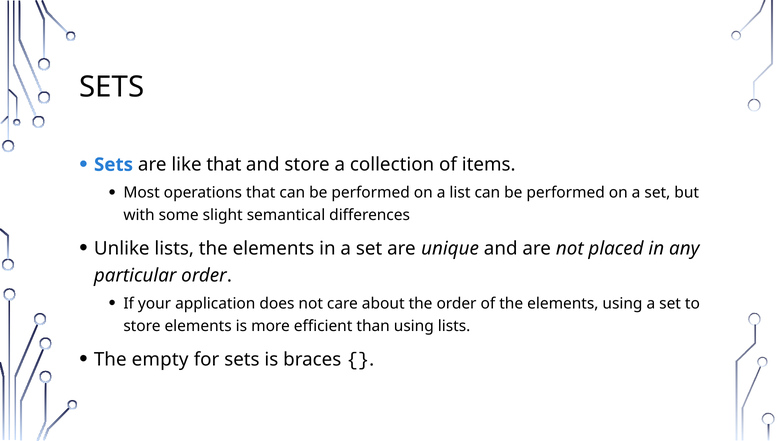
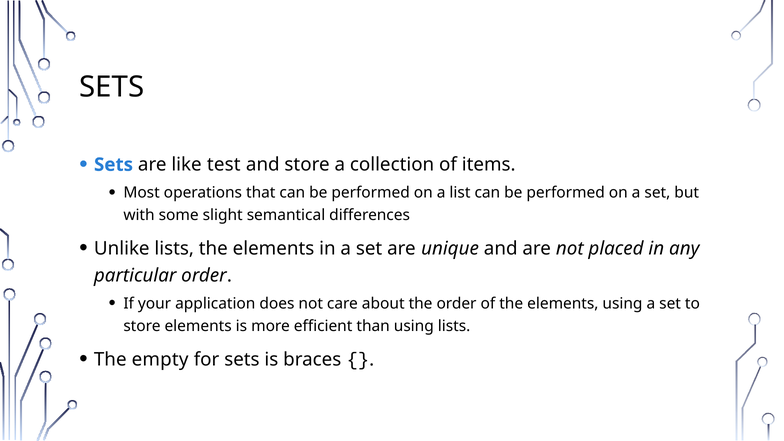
like that: that -> test (224, 165)
